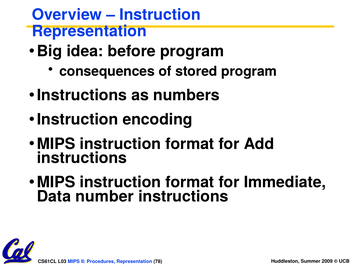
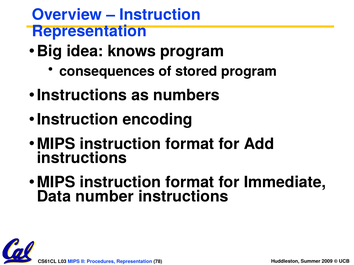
before: before -> knows (132, 51)
